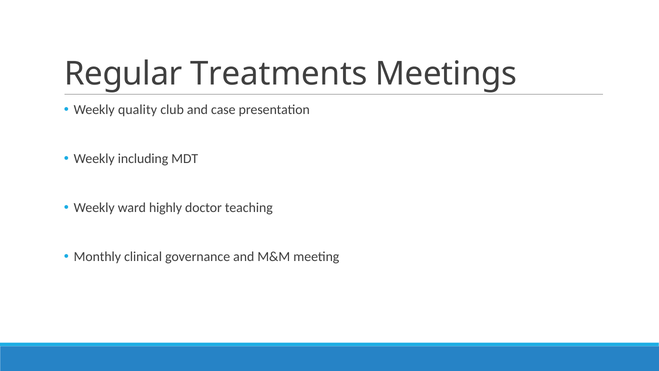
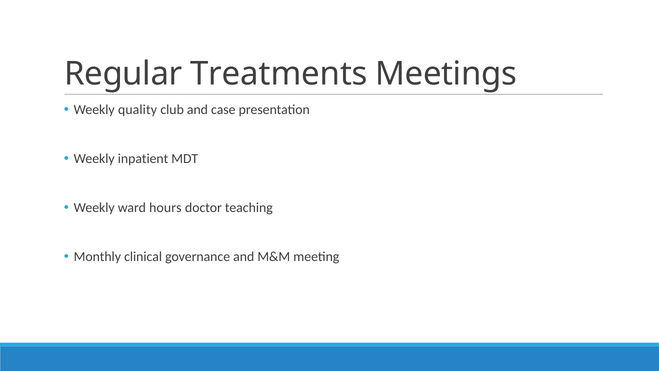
including: including -> inpatient (143, 159)
highly: highly -> hours (165, 207)
